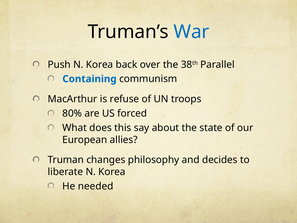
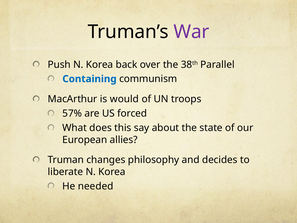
War colour: blue -> purple (191, 32)
refuse: refuse -> would (124, 99)
80%: 80% -> 57% (72, 113)
